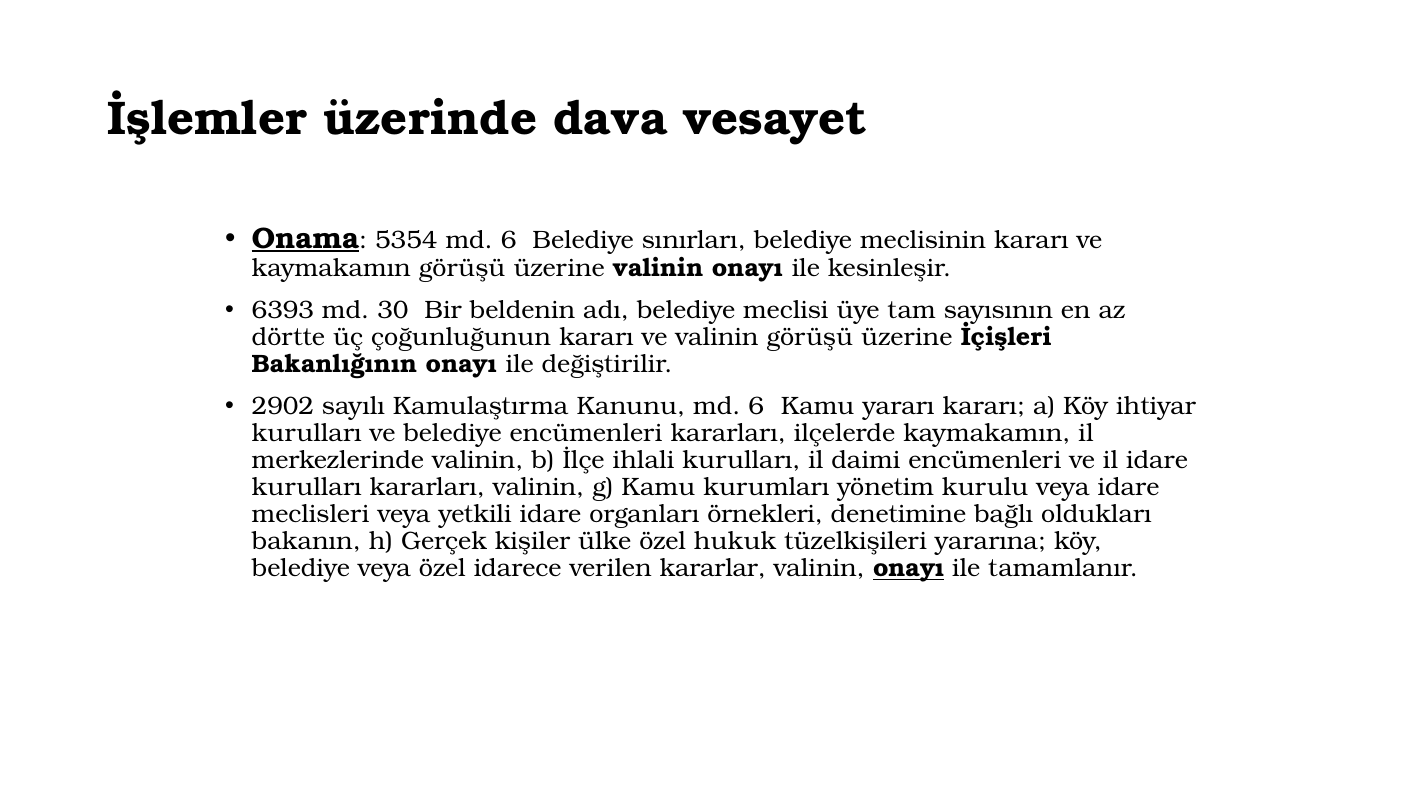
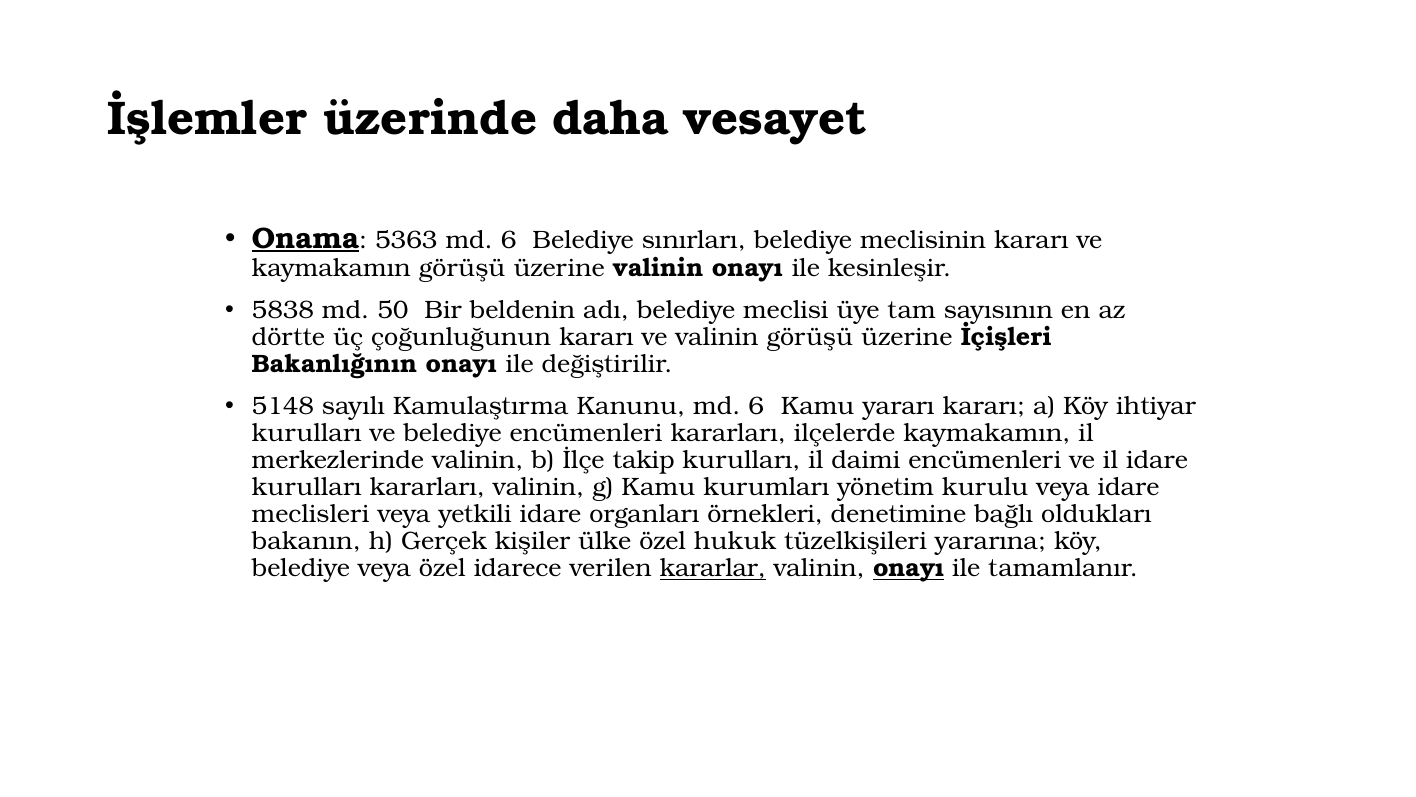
dava: dava -> daha (611, 119)
5354: 5354 -> 5363 (406, 240)
6393: 6393 -> 5838 (283, 310)
30: 30 -> 50 (393, 310)
2902: 2902 -> 5148 (283, 406)
ihlali: ihlali -> takip (644, 460)
kararlar underline: none -> present (713, 568)
